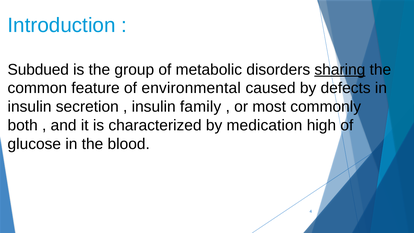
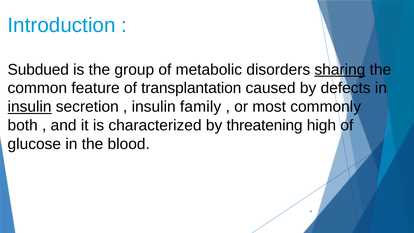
environmental: environmental -> transplantation (191, 88)
insulin underline: none -> present (30, 107)
medication: medication -> threatening (265, 125)
